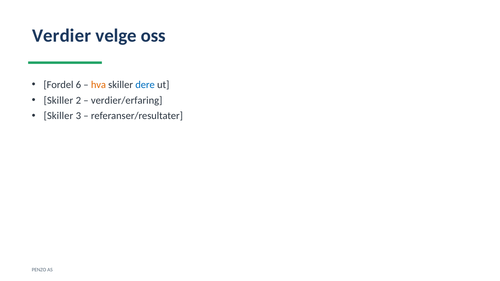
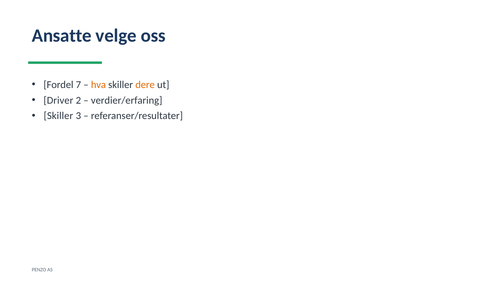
Verdier: Verdier -> Ansatte (62, 36)
6: 6 -> 7 (78, 85)
dere colour: blue -> orange (145, 85)
Skiller: Skiller -> Driver (58, 100)
